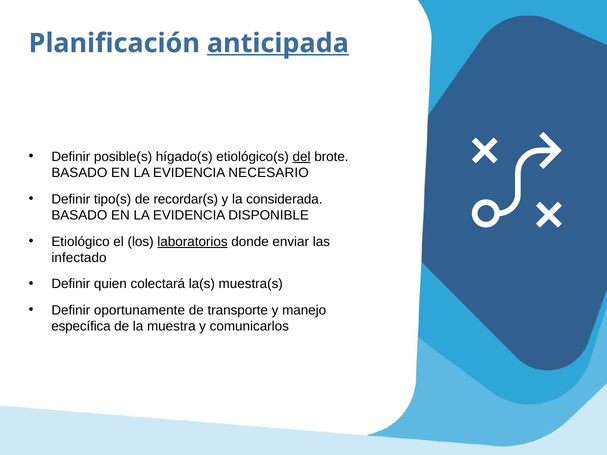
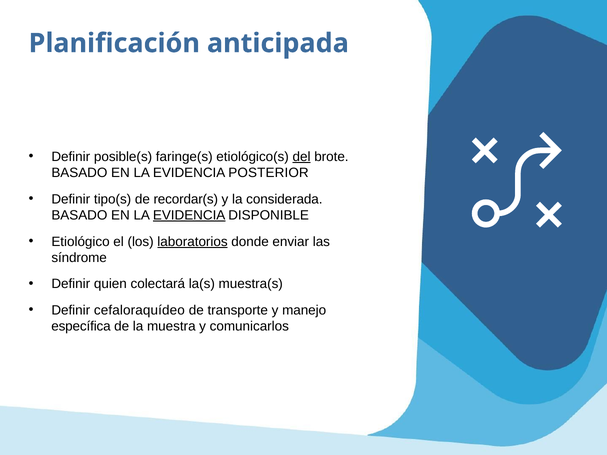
anticipada underline: present -> none (278, 43)
hígado(s: hígado(s -> faringe(s (184, 157)
NECESARIO: NECESARIO -> POSTERIOR (269, 173)
EVIDENCIA underline: none -> present (189, 215)
infectado: infectado -> síndrome (79, 258)
oportunamente: oportunamente -> cefaloraquídeo (139, 310)
